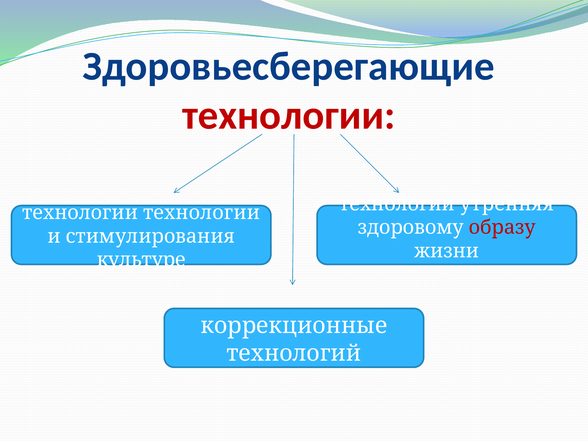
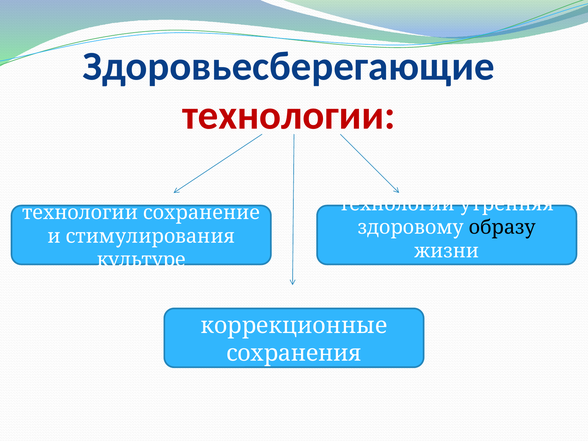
технологии: технологии -> сохранение (202, 213)
образу colour: red -> black (502, 228)
технологий: технологий -> сохранения (294, 353)
